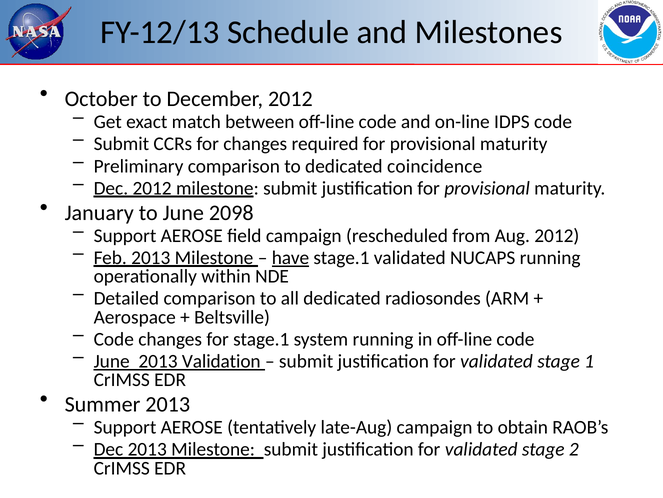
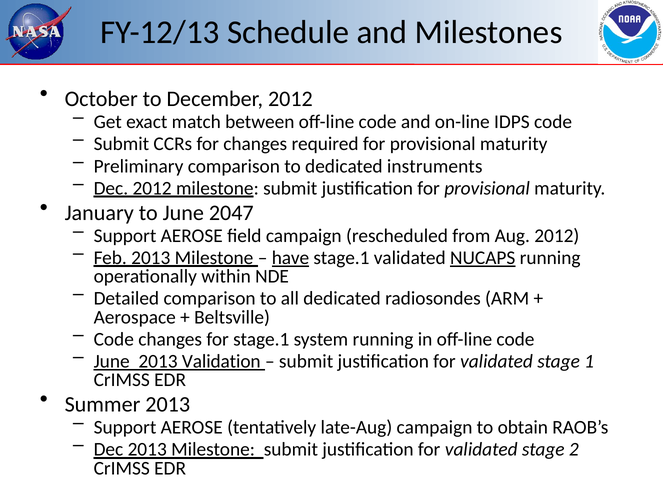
coincidence: coincidence -> instruments (435, 166)
2098: 2098 -> 2047 (231, 212)
NUCAPS underline: none -> present (483, 257)
